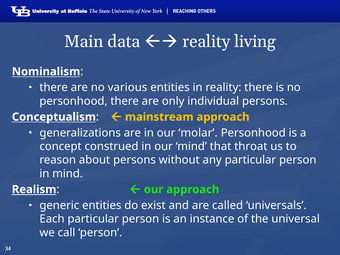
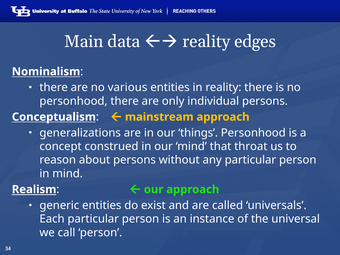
living: living -> edges (255, 41)
molar: molar -> things (198, 133)
